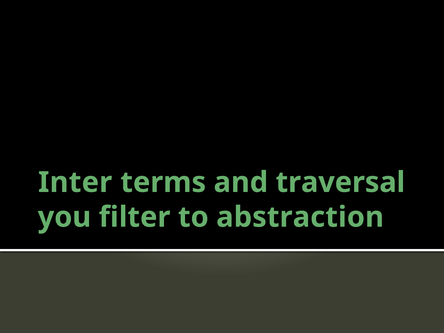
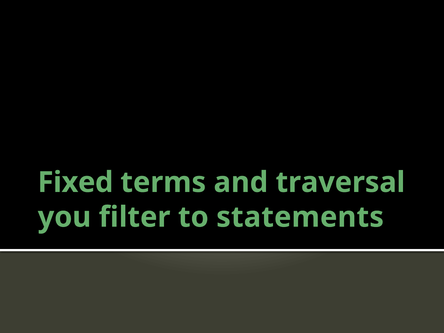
Inter: Inter -> Fixed (75, 182)
abstraction: abstraction -> statements (300, 217)
